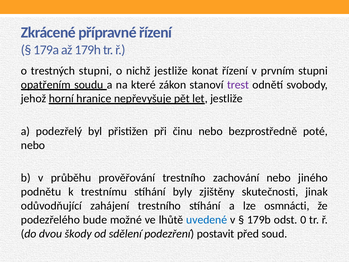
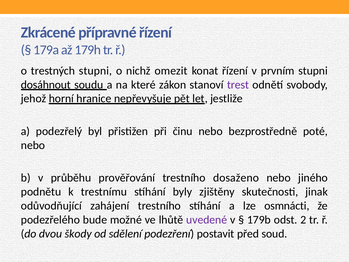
nichž jestliže: jestliže -> omezit (171, 71)
opatřením: opatřením -> dosáhnout (46, 85)
zachování: zachování -> dosaženo (236, 178)
uvedené colour: blue -> purple (207, 220)
0: 0 -> 2 (303, 220)
